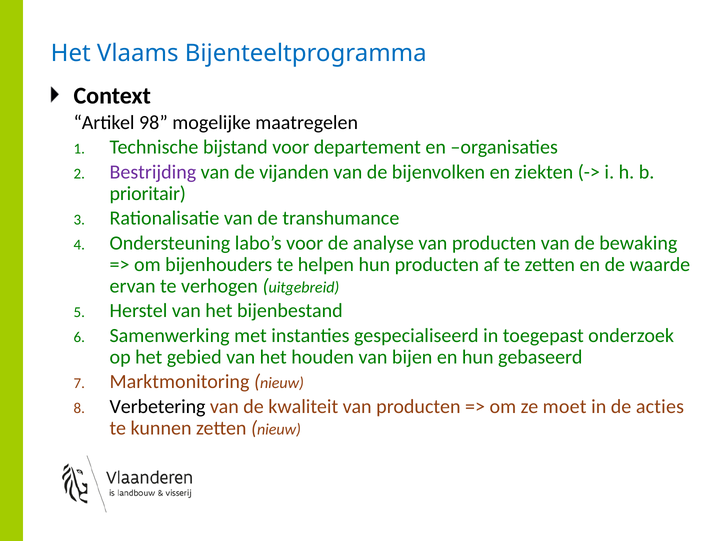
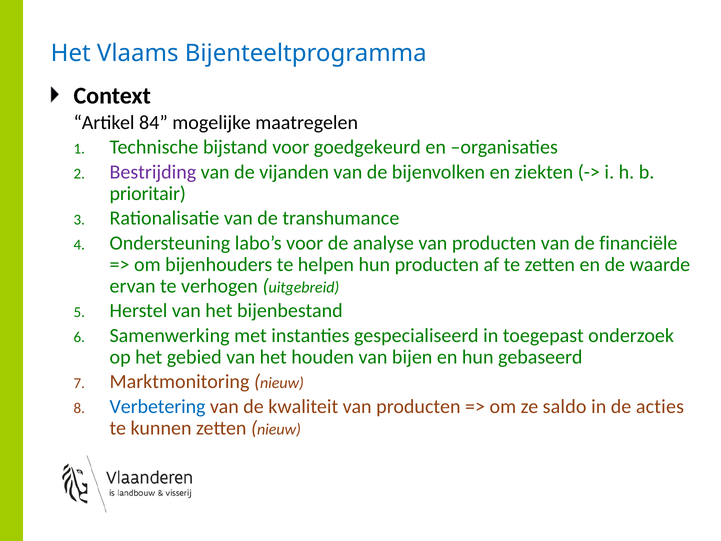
98: 98 -> 84 (153, 123)
departement: departement -> goedgekeurd (367, 147)
bewaking: bewaking -> financiële (638, 243)
Verbetering colour: black -> blue (158, 406)
moet: moet -> saldo (565, 406)
